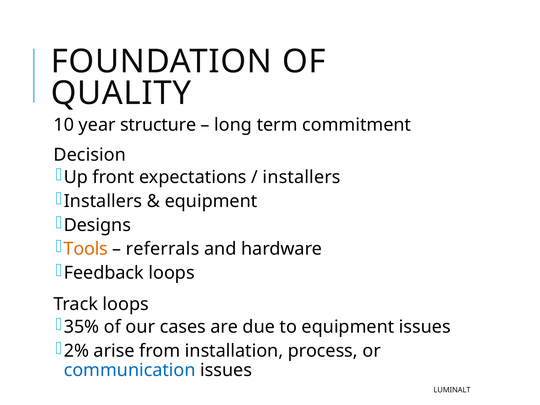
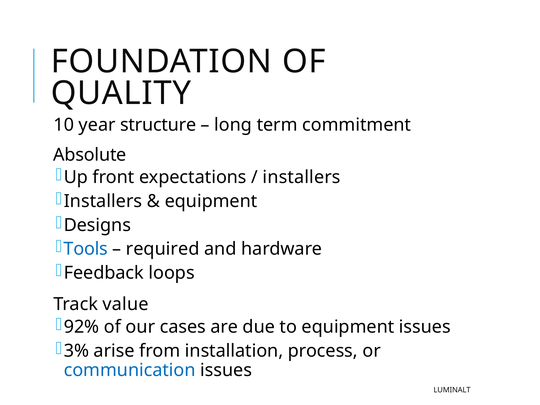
Decision: Decision -> Absolute (90, 155)
Tools colour: orange -> blue (86, 249)
referrals: referrals -> required (163, 249)
Track loops: loops -> value (126, 304)
35%: 35% -> 92% (81, 327)
2%: 2% -> 3% (76, 351)
